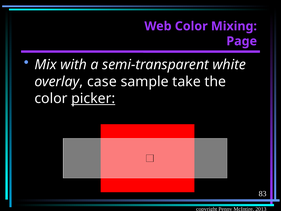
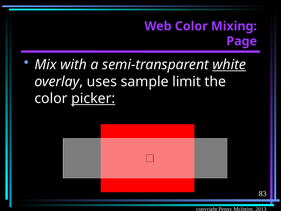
white underline: none -> present (229, 65)
case: case -> uses (102, 82)
take: take -> limit (187, 82)
